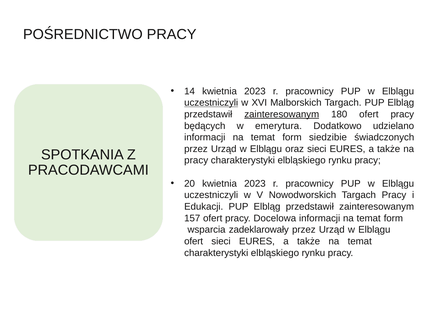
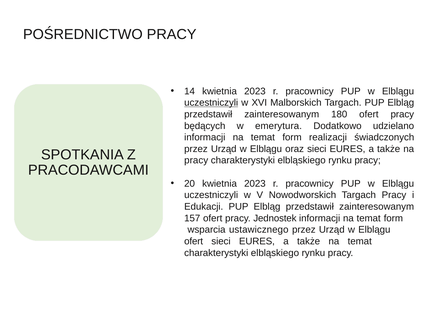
zainteresowanym underline: present -> none (282, 114)
siedzibie: siedzibie -> realizacji (328, 138)
Docelowa: Docelowa -> Jednostek (275, 219)
zadeklarowały: zadeklarowały -> ustawicznego (259, 230)
